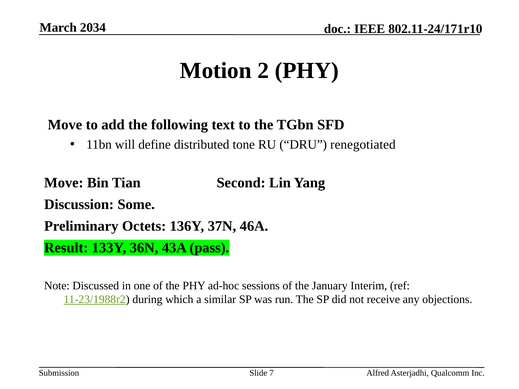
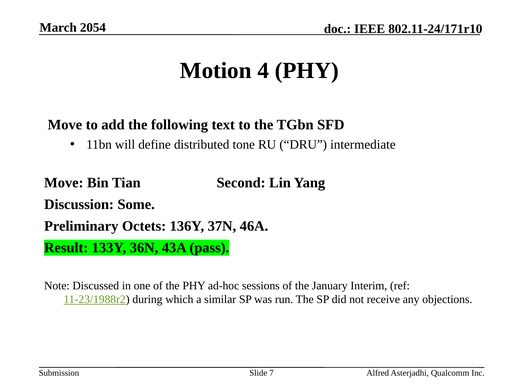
2034: 2034 -> 2054 (93, 28)
2: 2 -> 4 (263, 71)
renegotiated: renegotiated -> intermediate (363, 145)
